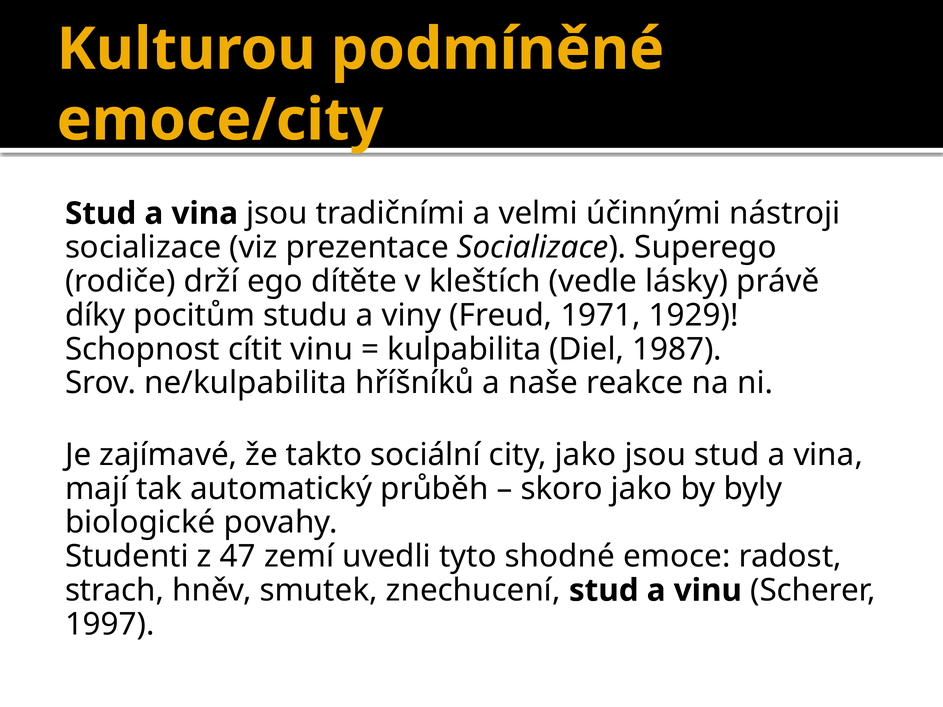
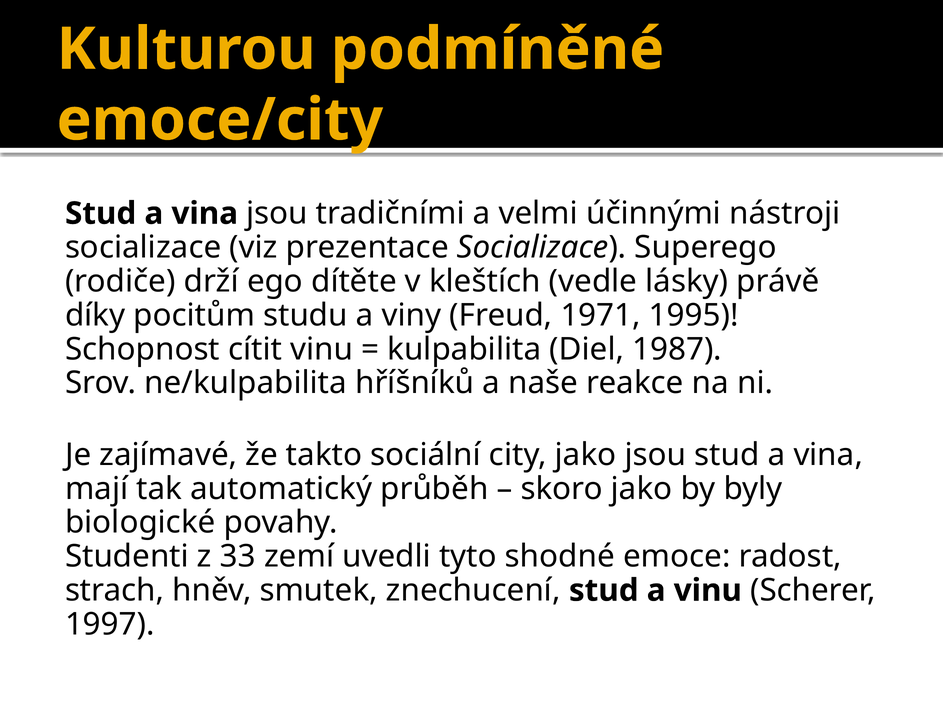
1929: 1929 -> 1995 (694, 315)
47: 47 -> 33 (238, 557)
